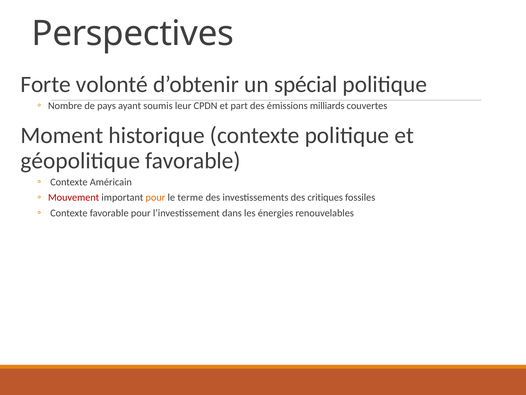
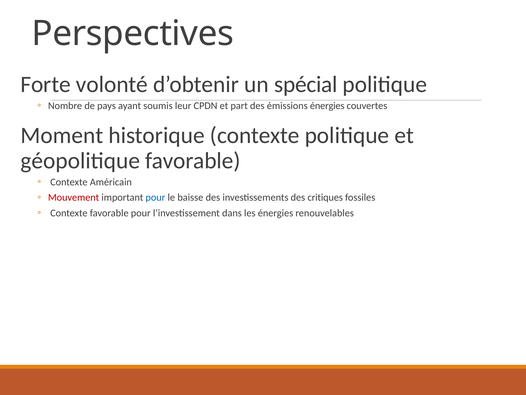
émissions milliards: milliards -> énergies (327, 106)
pour colour: orange -> blue (155, 197)
terme: terme -> baisse (190, 197)
